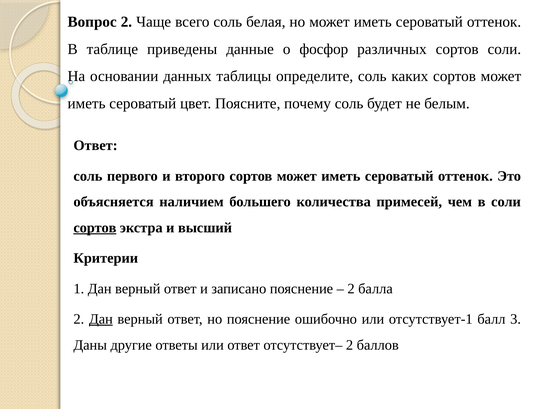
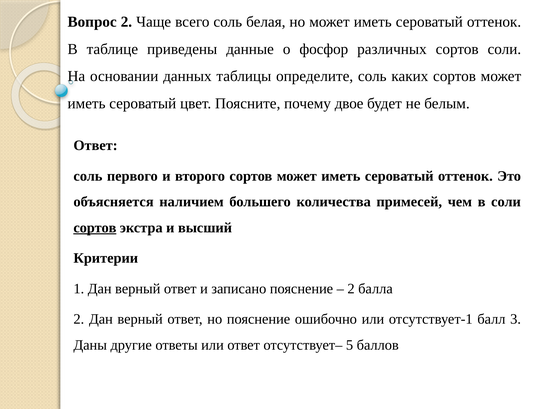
почему соль: соль -> двое (349, 104)
Дан underline: present -> none (101, 319)
отсутствует– 2: 2 -> 5 (350, 345)
